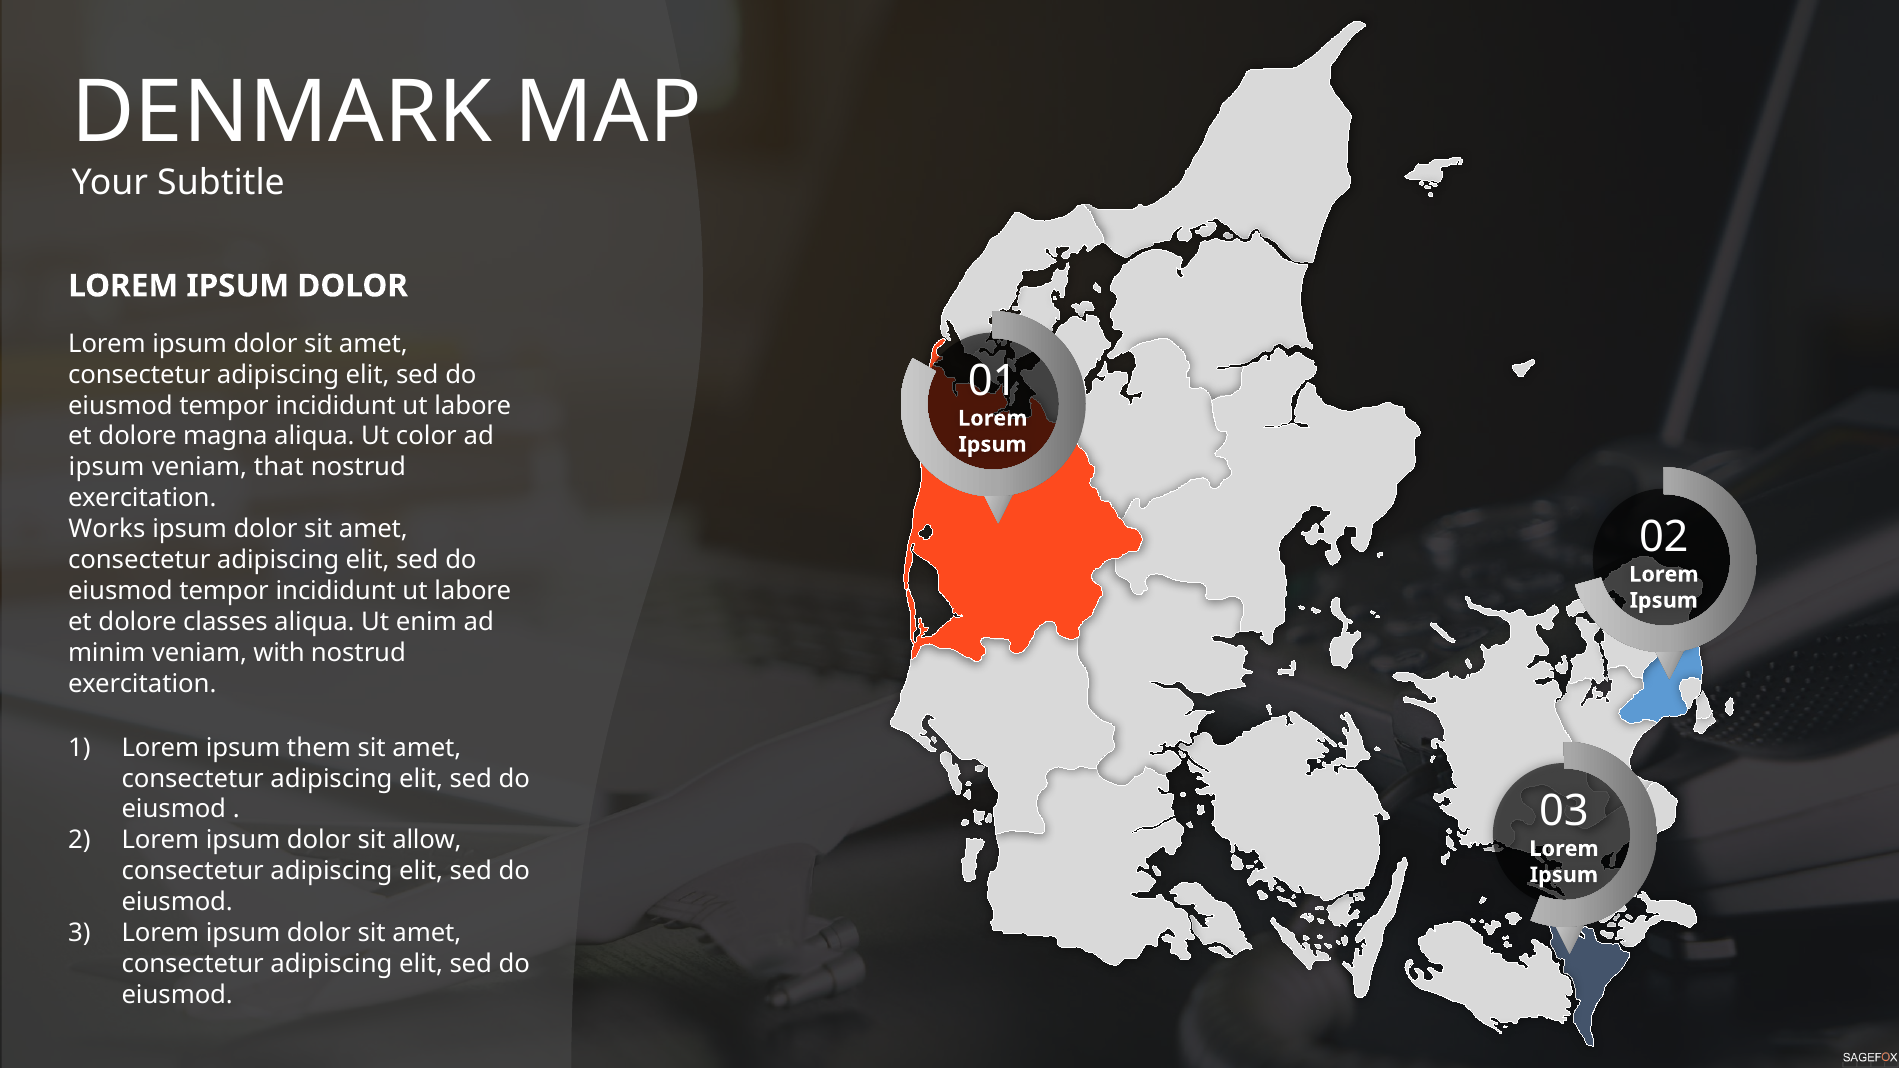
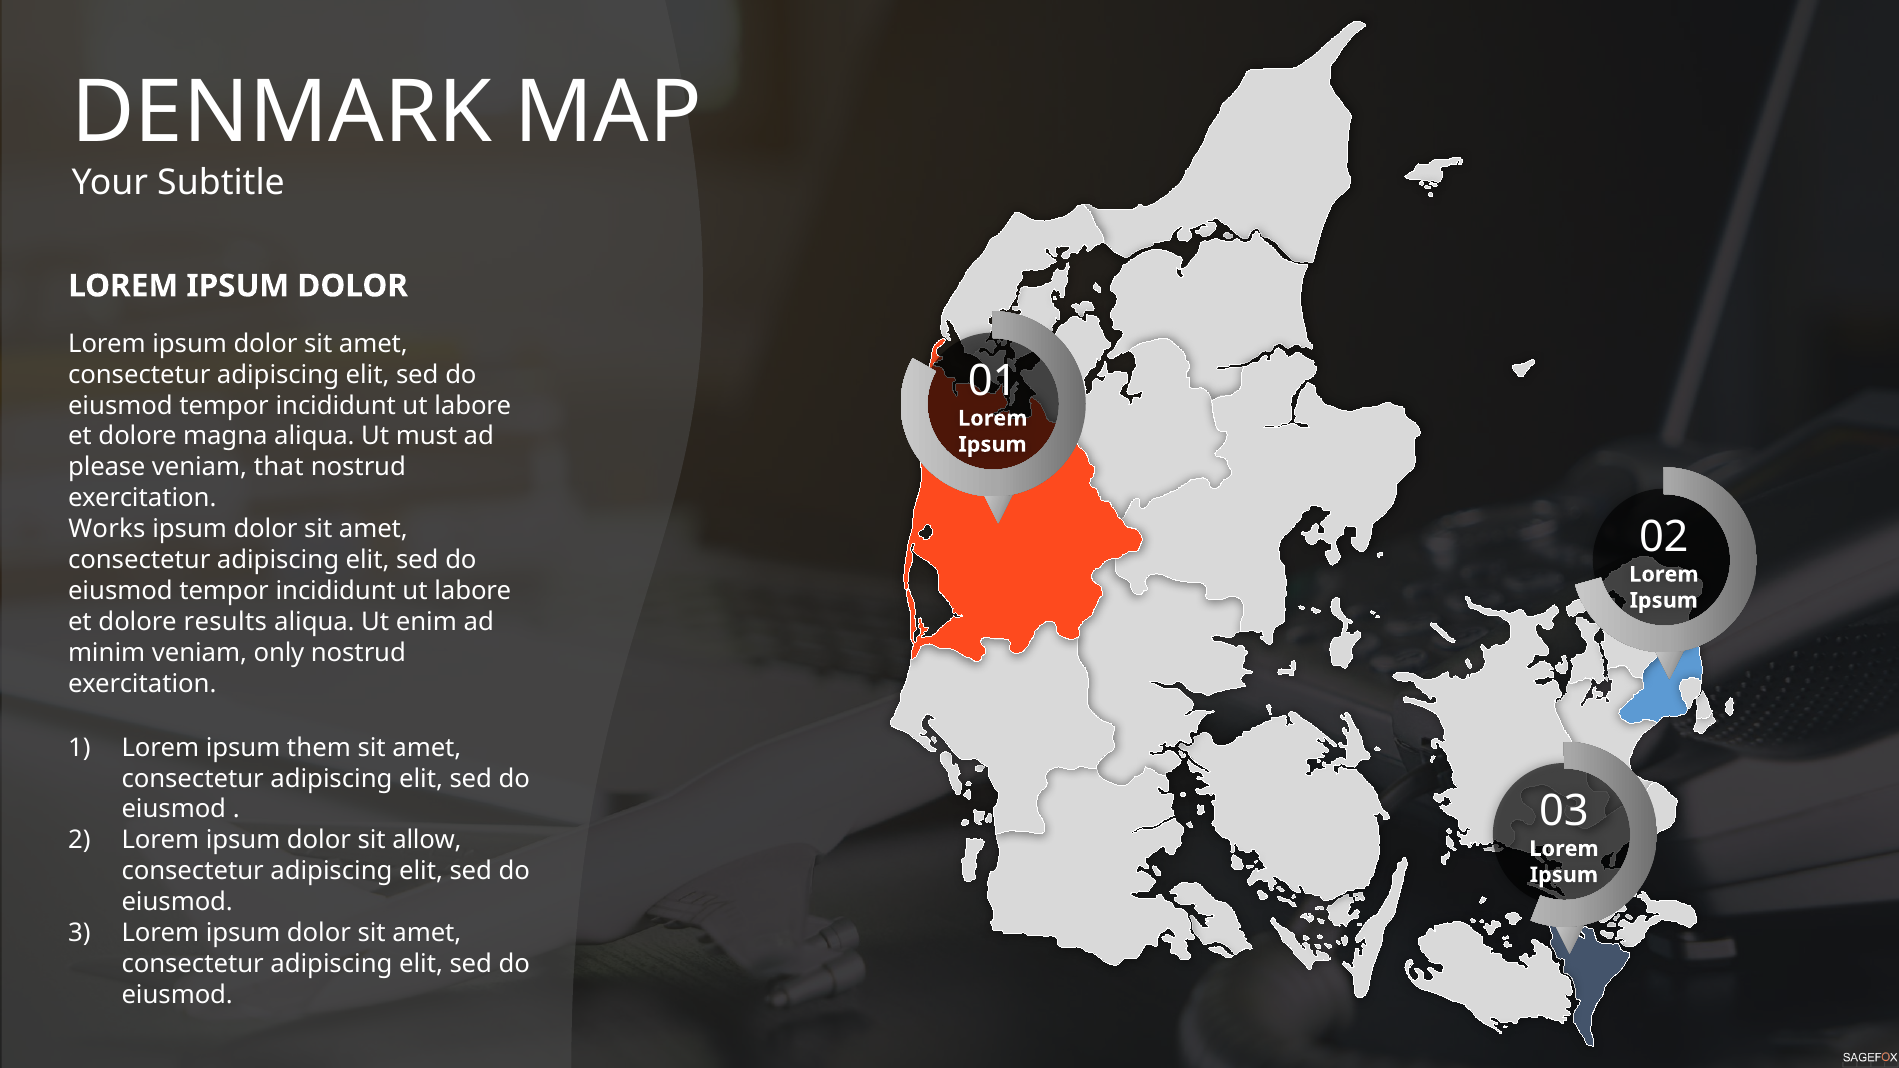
color: color -> must (426, 436)
ipsum: ipsum -> please (107, 467)
classes: classes -> results (225, 622)
with: with -> only (279, 653)
